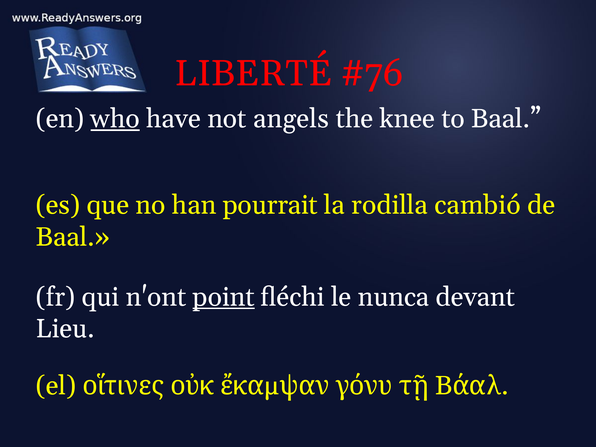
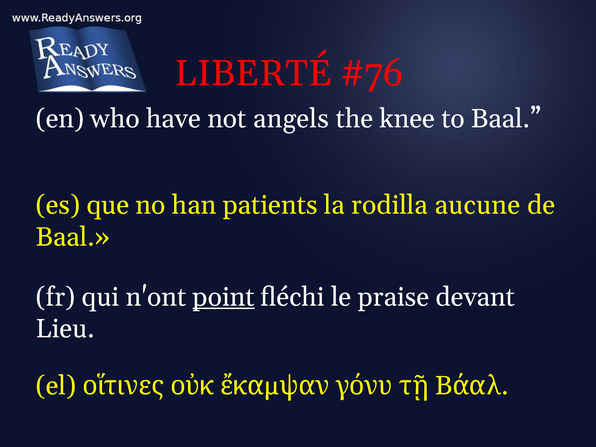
who underline: present -> none (115, 119)
pourrait: pourrait -> patients (270, 205)
cambió: cambió -> aucune (477, 205)
nunca: nunca -> praise (394, 297)
